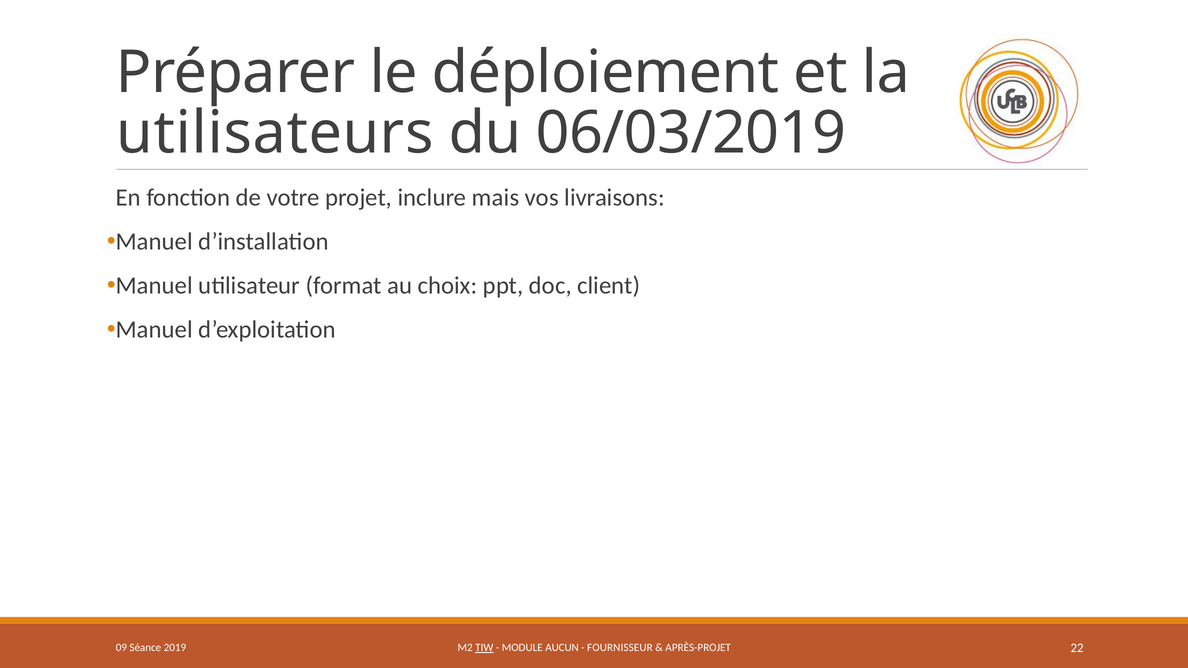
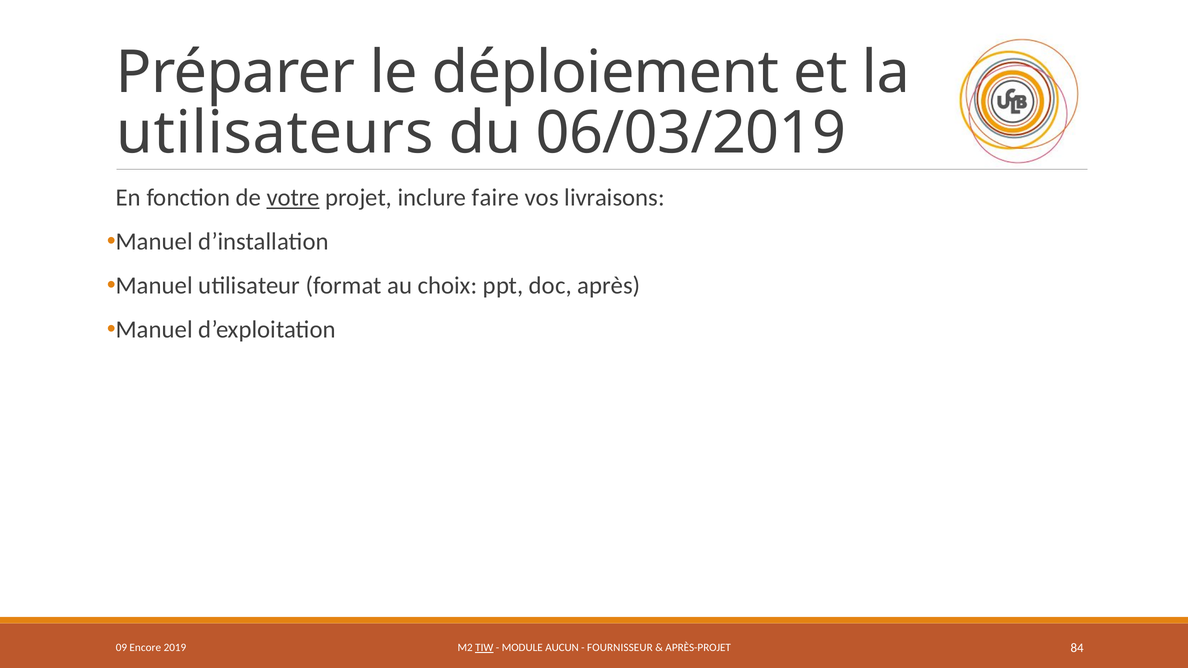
votre underline: none -> present (293, 198)
mais: mais -> faire (495, 198)
client: client -> après (609, 286)
Séance: Séance -> Encore (145, 648)
22: 22 -> 84 (1077, 648)
